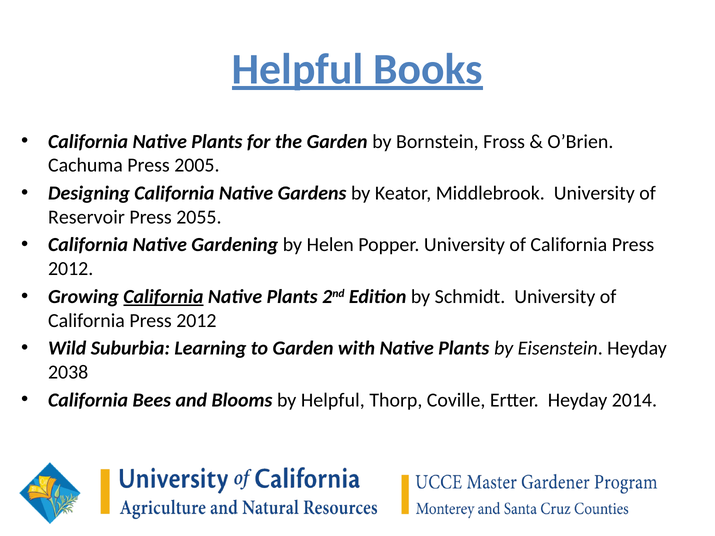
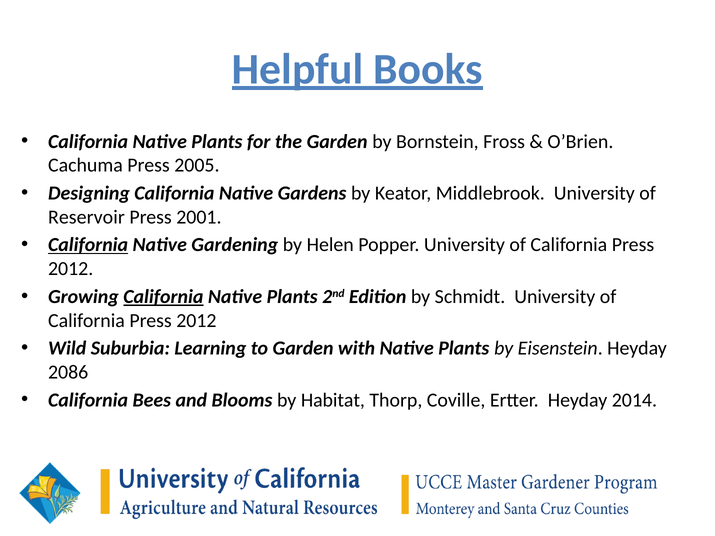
2055: 2055 -> 2001 (199, 217)
California underline: none -> present (88, 245)
2038: 2038 -> 2086 (68, 372)
by Helpful: Helpful -> Habitat (333, 400)
